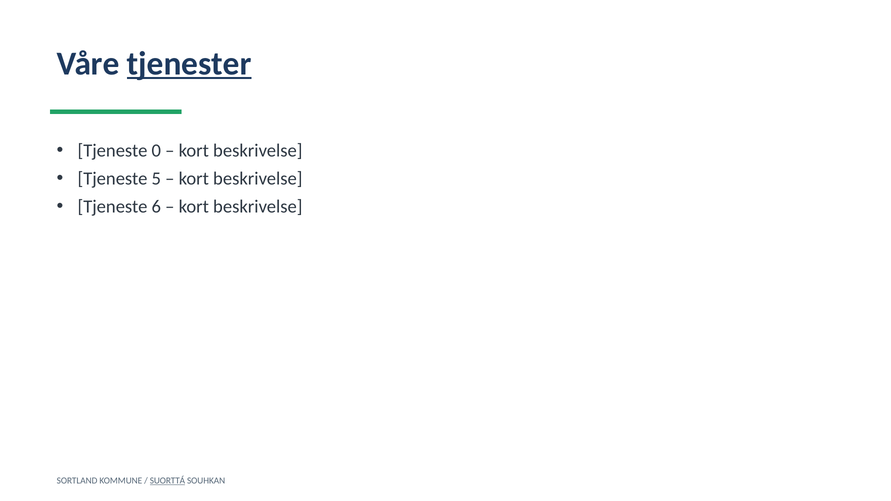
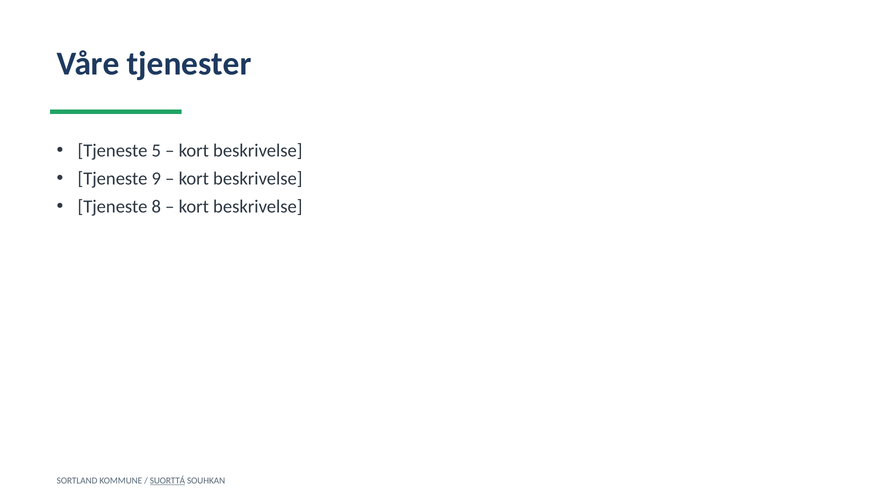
tjenester underline: present -> none (189, 64)
0: 0 -> 5 (156, 151)
5: 5 -> 9 (156, 179)
6: 6 -> 8 (156, 207)
